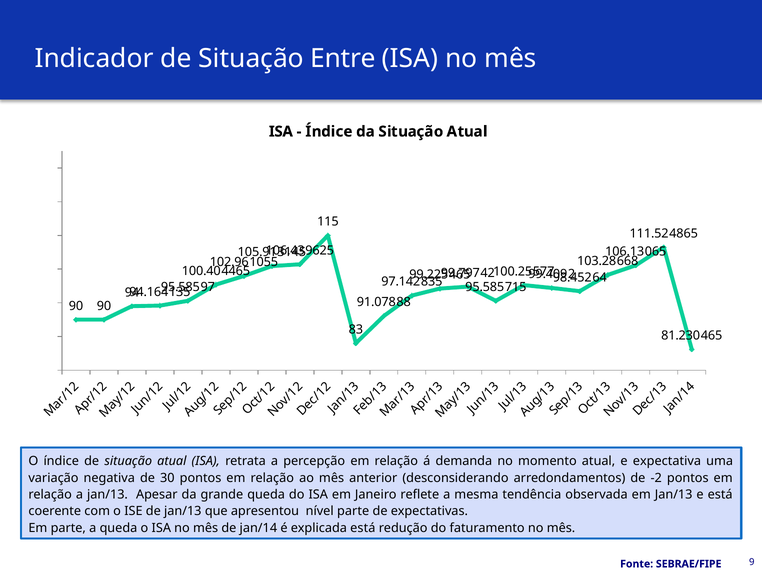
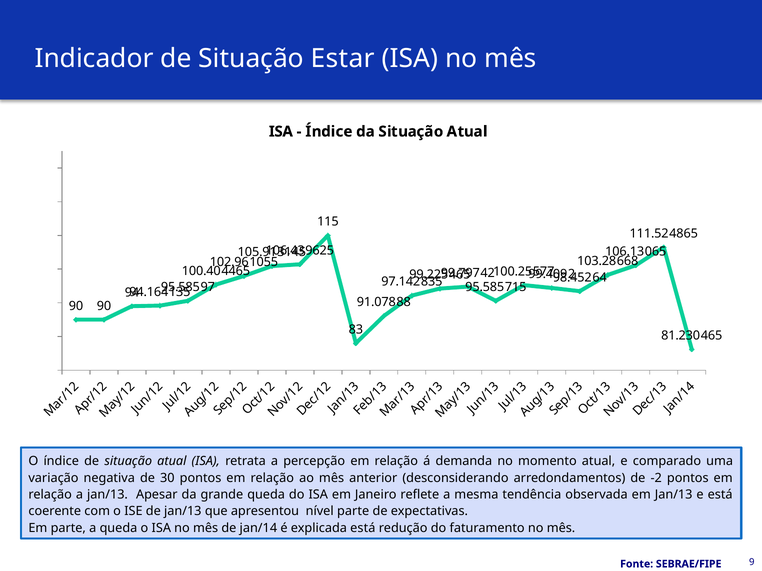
Entre: Entre -> Estar (343, 58)
expectativa: expectativa -> comparado (667, 462)
